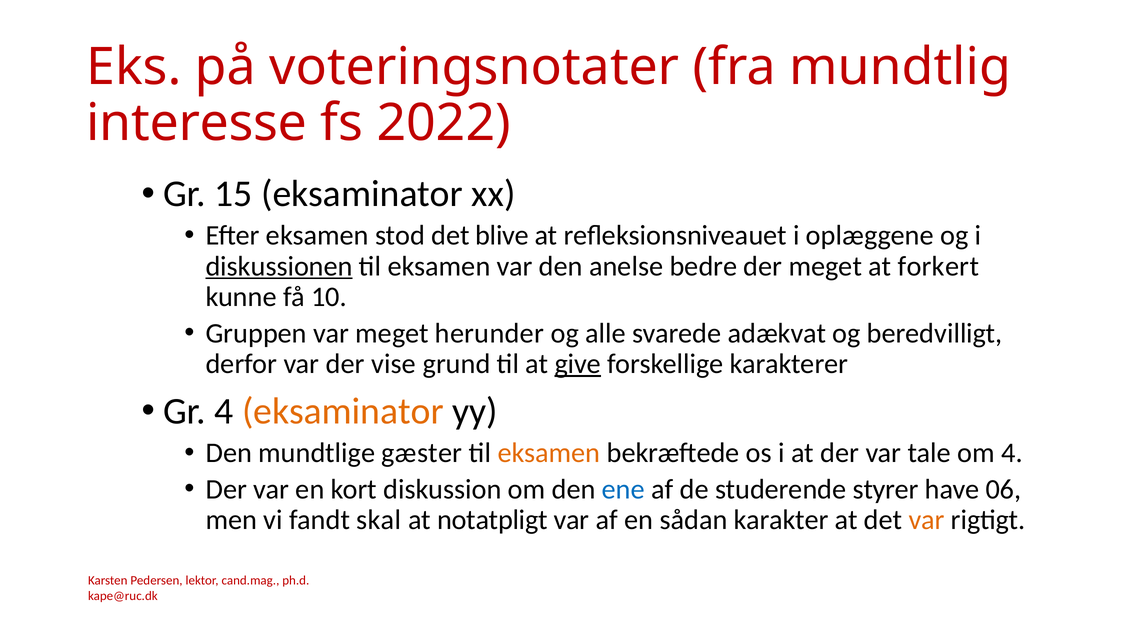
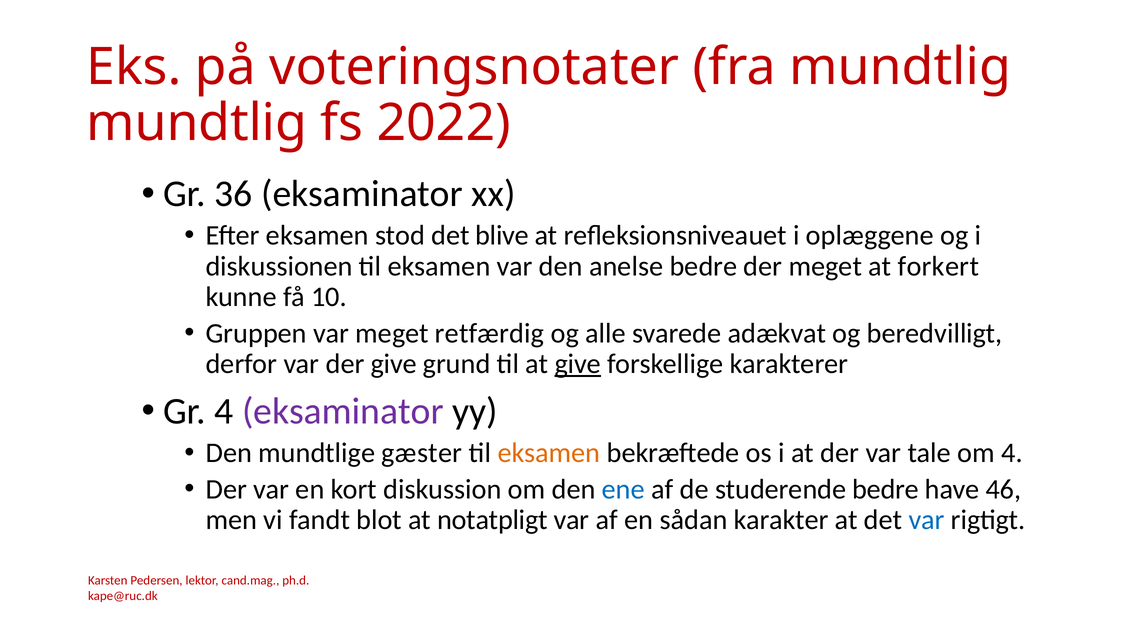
interesse: interesse -> mundtlig (197, 123)
15: 15 -> 36 (233, 194)
diskussionen underline: present -> none (279, 266)
herunder: herunder -> retfærdig (490, 333)
der vise: vise -> give (394, 364)
eksaminator colour: orange -> purple (343, 411)
studerende styrer: styrer -> bedre (886, 489)
06: 06 -> 46 (1003, 489)
skal: skal -> blot (379, 520)
var colour: orange -> blue (927, 520)
